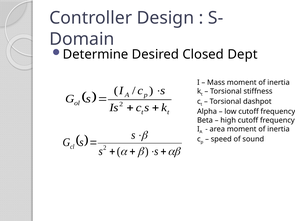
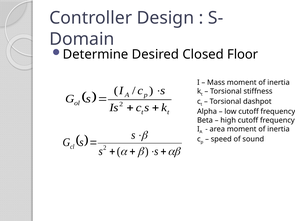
Dept: Dept -> Floor (243, 54)
